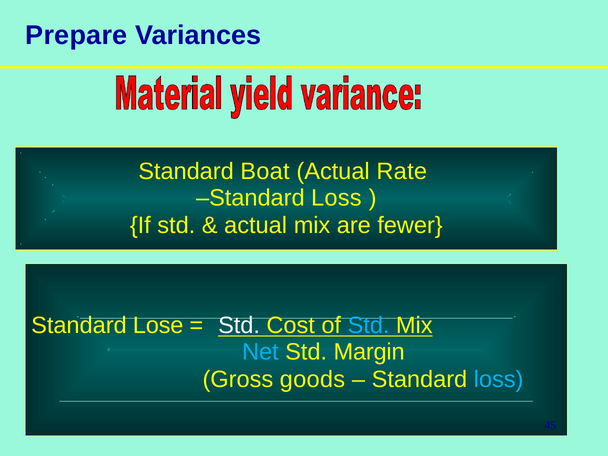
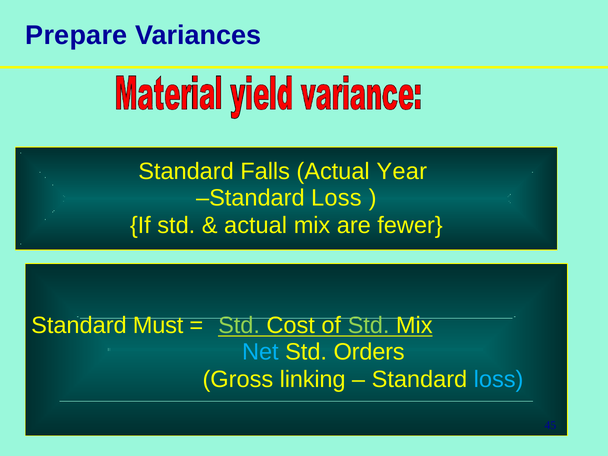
Boat: Boat -> Falls (265, 172)
Rate: Rate -> Year (402, 172)
Lose: Lose -> Must (158, 326)
Std colour: white -> light green (239, 326)
Std colour: light blue -> light green (369, 326)
Margin: Margin -> Orders (369, 352)
goods: goods -> linking (313, 379)
